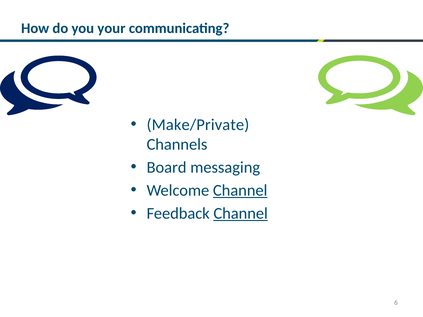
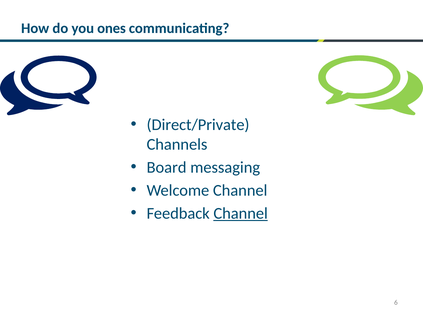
your: your -> ones (112, 28)
Make/Private: Make/Private -> Direct/Private (198, 125)
Channel underline: present -> none (240, 191)
